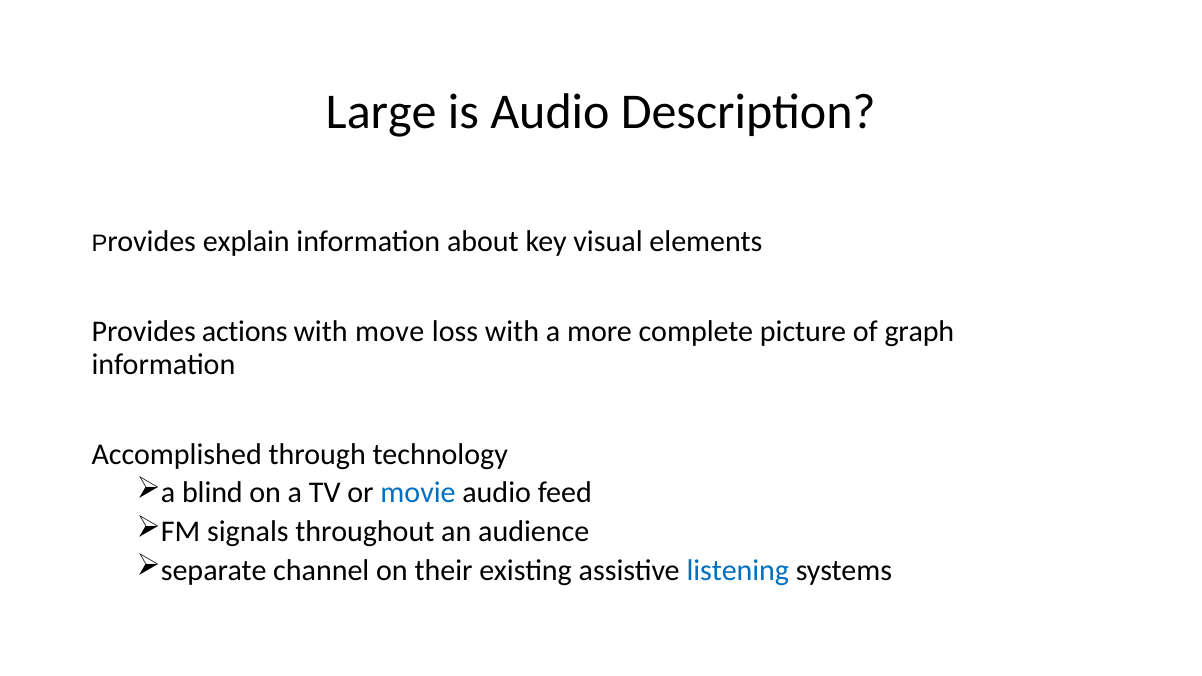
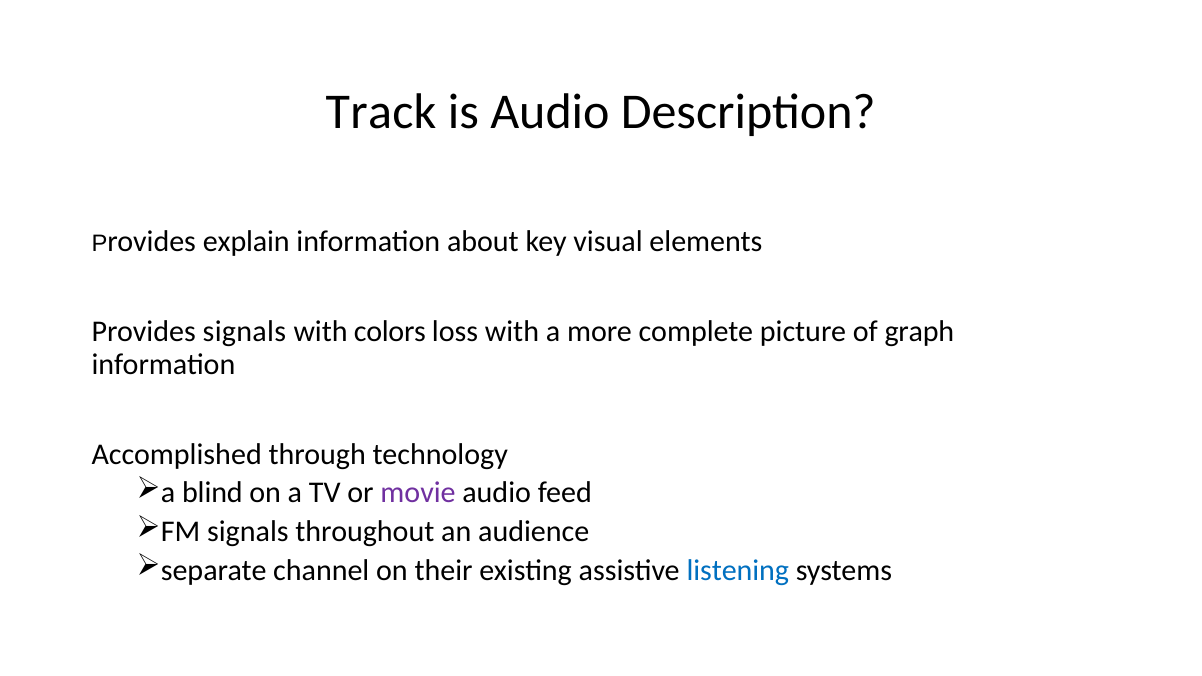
Large: Large -> Track (381, 112)
Provides actions: actions -> signals (244, 332)
move: move -> colors (390, 332)
movie colour: blue -> purple (418, 493)
